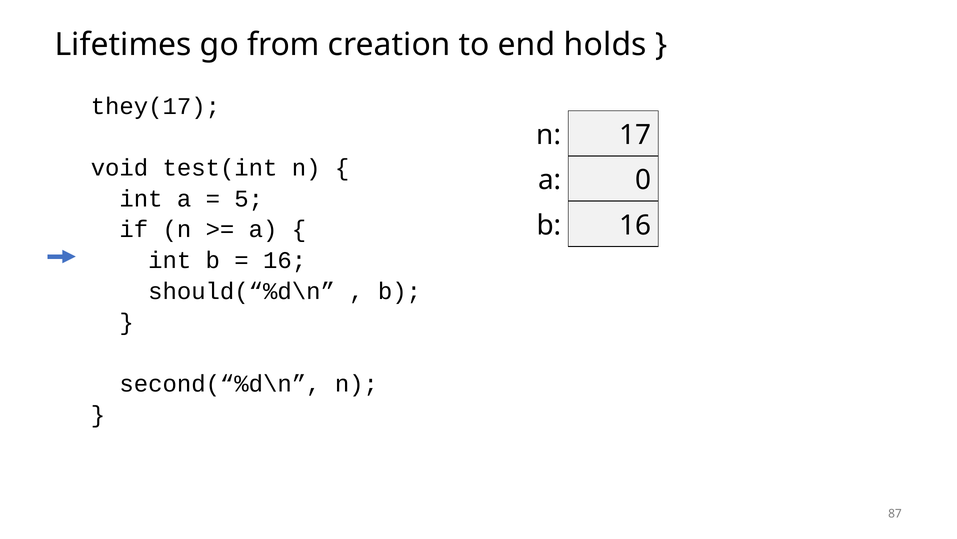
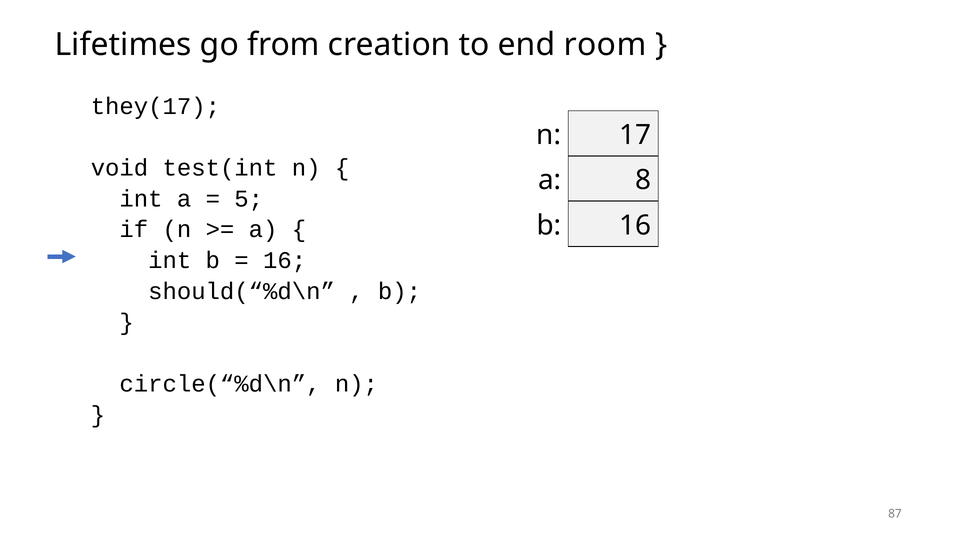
holds: holds -> room (605, 45)
0: 0 -> 8 (643, 180)
second(“%d\n: second(“%d\n -> circle(“%d\n (220, 383)
